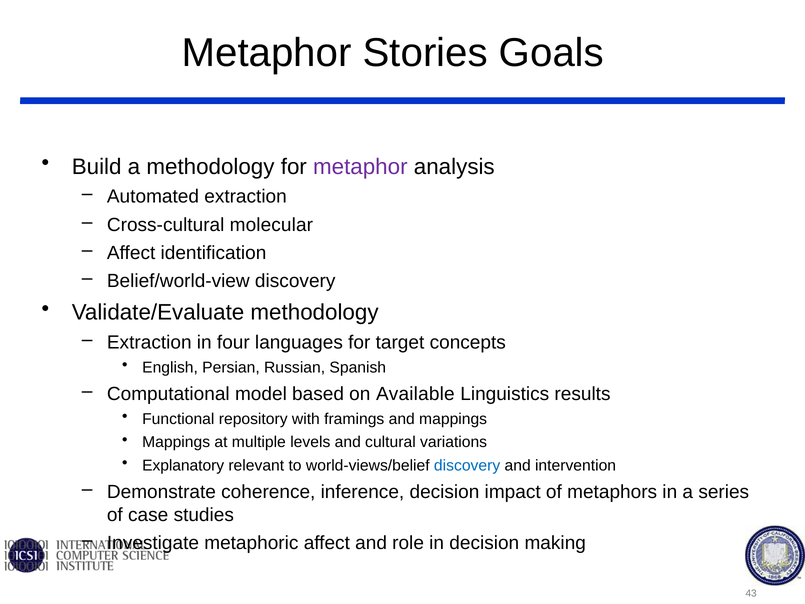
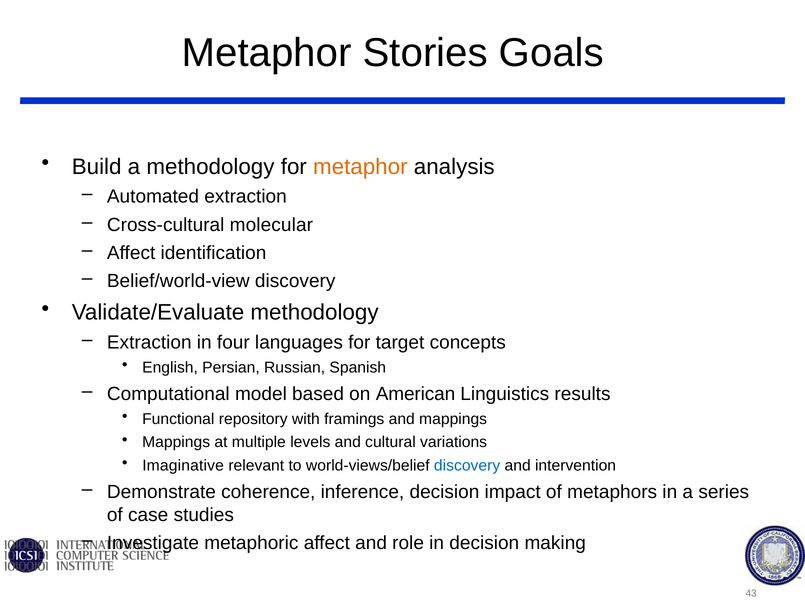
metaphor colour: purple -> orange (360, 167)
Available: Available -> American (415, 394)
Explanatory: Explanatory -> Imaginative (183, 465)
